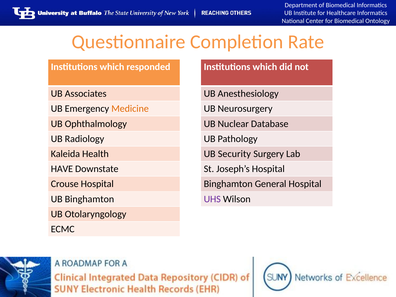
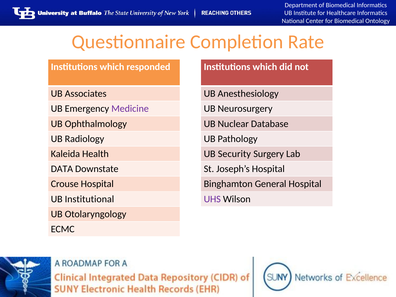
Medicine colour: orange -> purple (130, 109)
HAVE: HAVE -> DATA (62, 169)
UB Binghamton: Binghamton -> Institutional (89, 199)
